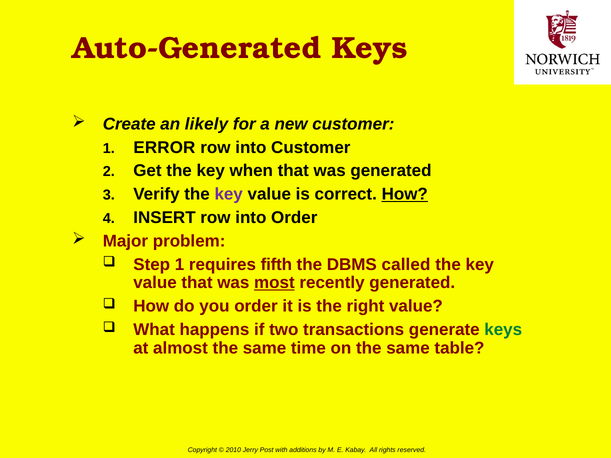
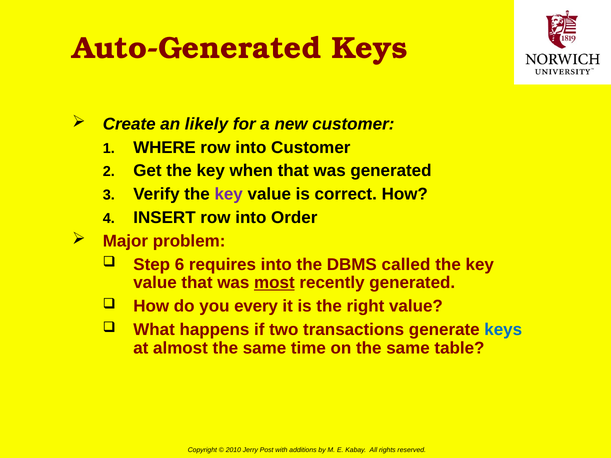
ERROR: ERROR -> WHERE (165, 147)
How underline: present -> none (405, 194)
Step 1: 1 -> 6 (180, 265)
requires fifth: fifth -> into (276, 265)
you order: order -> every (256, 306)
keys colour: green -> blue (503, 330)
